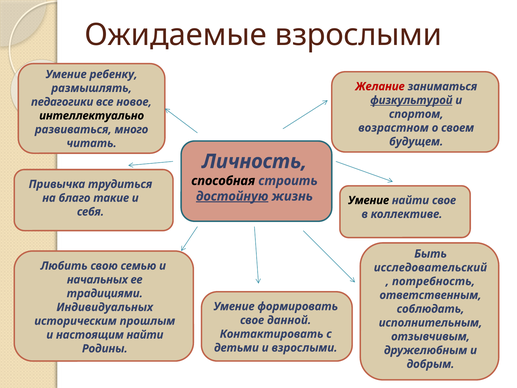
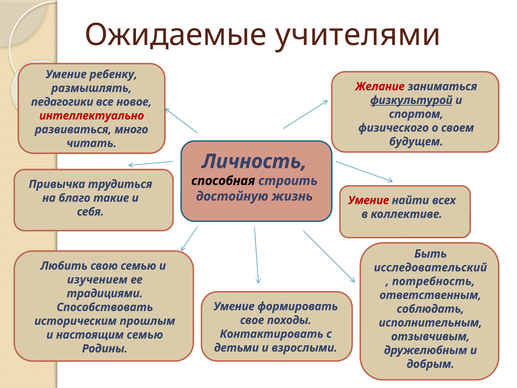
Ожидаемые взрослыми: взрослыми -> учителями (358, 35)
интеллектуально colour: black -> red (92, 116)
возрастном: возрастном -> физического (394, 128)
достойную underline: present -> none (232, 196)
Умение colour: black -> red (369, 200)
найти свое: свое -> всех (444, 200)
начальных: начальных -> изучением (97, 279)
Индивидуальных: Индивидуальных -> Способствовать (105, 307)
данной: данной -> походы (289, 320)
настоящим найти: найти -> семью (145, 335)
